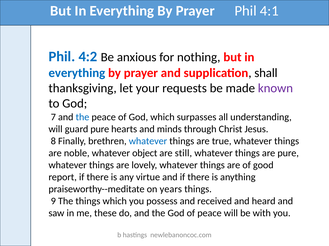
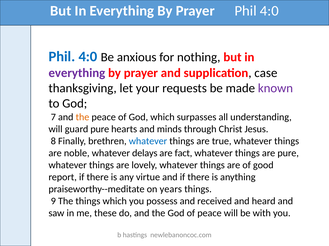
Prayer Phil 4:1: 4:1 -> 4:0 (269, 11)
4:2: 4:2 -> 4:0 (88, 57)
everything colour: blue -> purple (77, 73)
shall: shall -> case (266, 73)
the colour: blue -> orange (82, 117)
object: object -> delays (145, 154)
still: still -> fact (184, 154)
